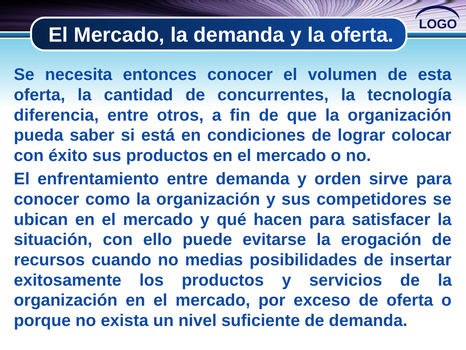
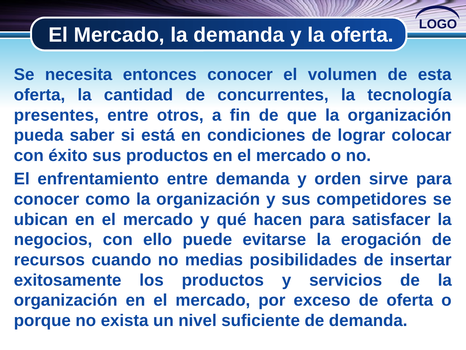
diferencia: diferencia -> presentes (56, 115)
situación: situación -> negocios (53, 239)
